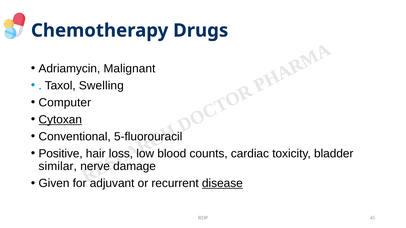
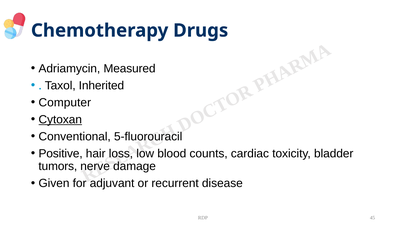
Malignant: Malignant -> Measured (130, 69)
Swelling: Swelling -> Inherited (101, 86)
similar: similar -> tumors (58, 167)
disease underline: present -> none (222, 184)
